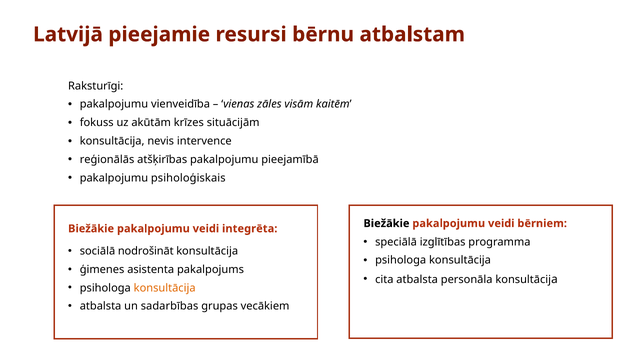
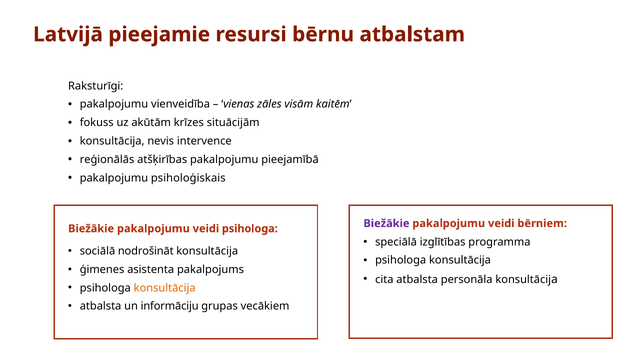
Biežākie colour: black -> purple (386, 223)
veidi integrēta: integrēta -> psihologa (250, 229)
sadarbības: sadarbības -> informāciju (170, 306)
